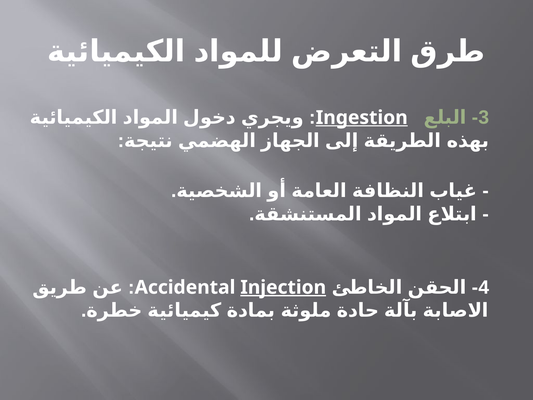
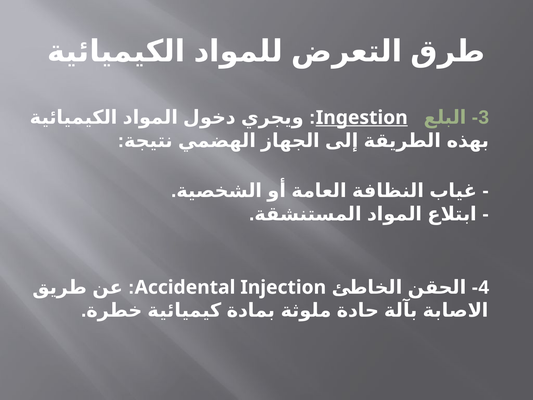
Injection underline: present -> none (283, 287)
